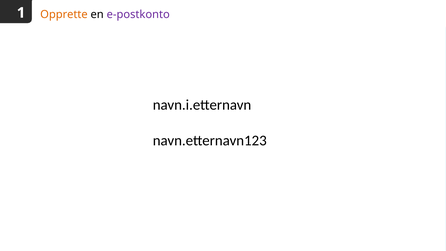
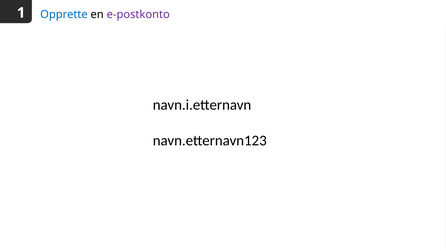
Opprette colour: orange -> blue (64, 14)
